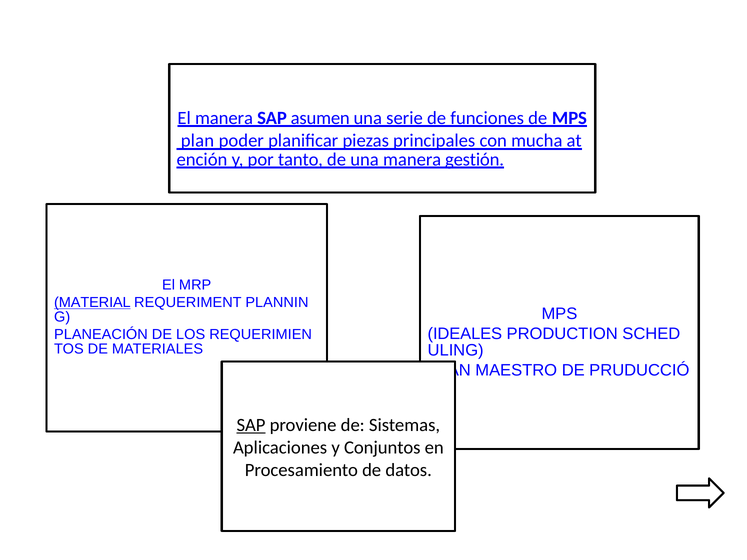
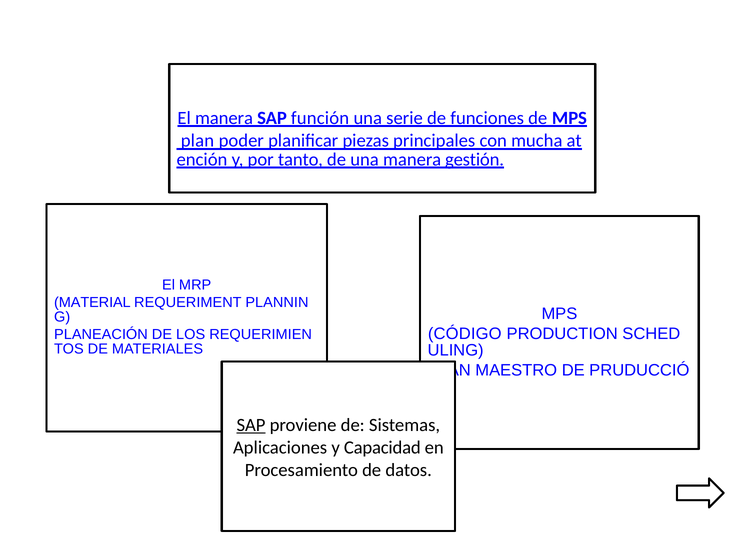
asumen: asumen -> función (320, 118)
MATERIAL underline: present -> none (92, 303)
IDEALES: IDEALES -> CÓDIGO (465, 334)
Conjuntos: Conjuntos -> Capacidad (382, 448)
